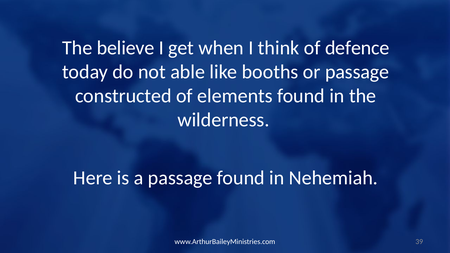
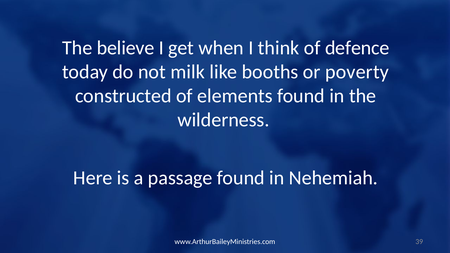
able: able -> milk (188, 72)
or passage: passage -> poverty (357, 72)
